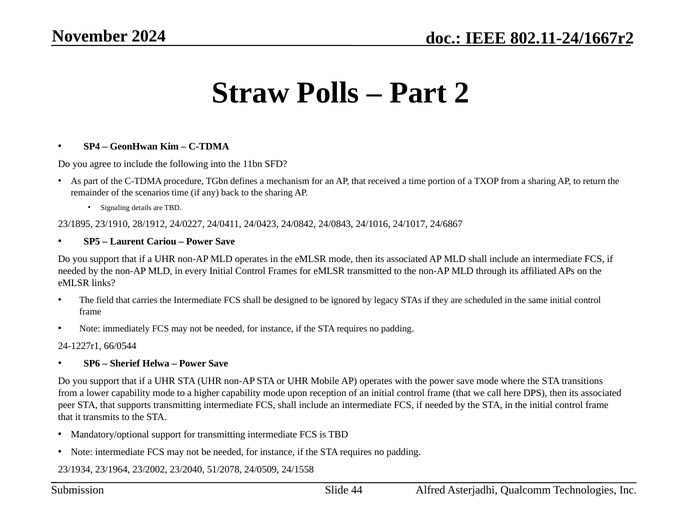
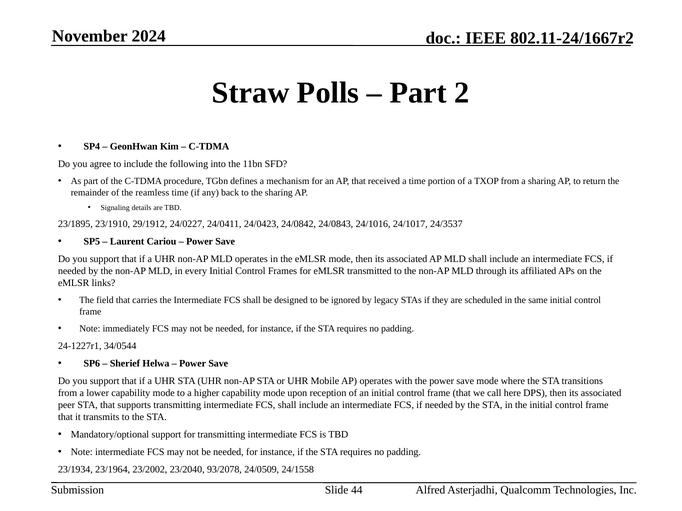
scenarios: scenarios -> reamless (152, 193)
28/1912: 28/1912 -> 29/1912 (150, 224)
24/6867: 24/6867 -> 24/3537 (446, 224)
66/0544: 66/0544 -> 34/0544 (120, 346)
51/2078: 51/2078 -> 93/2078 (224, 470)
